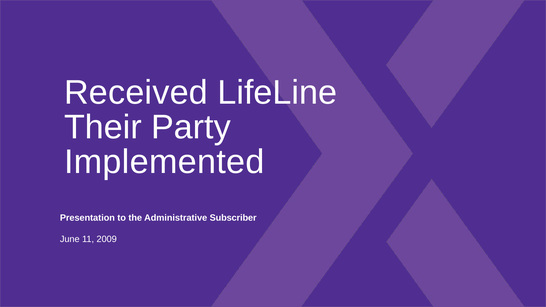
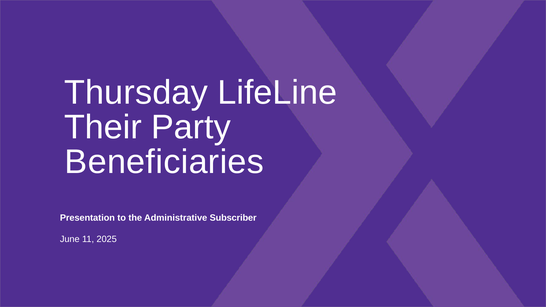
Received: Received -> Thursday (136, 92)
Implemented: Implemented -> Beneficiaries (164, 162)
2009: 2009 -> 2025 (107, 239)
